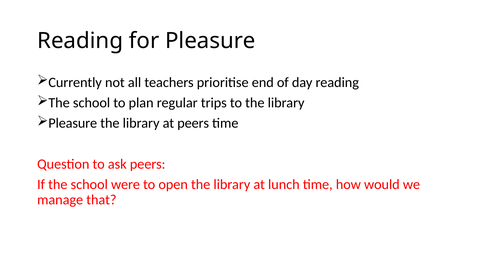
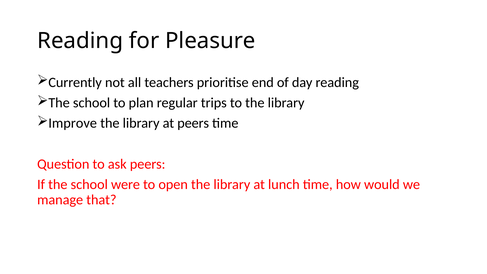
Pleasure: Pleasure -> Improve (73, 123)
